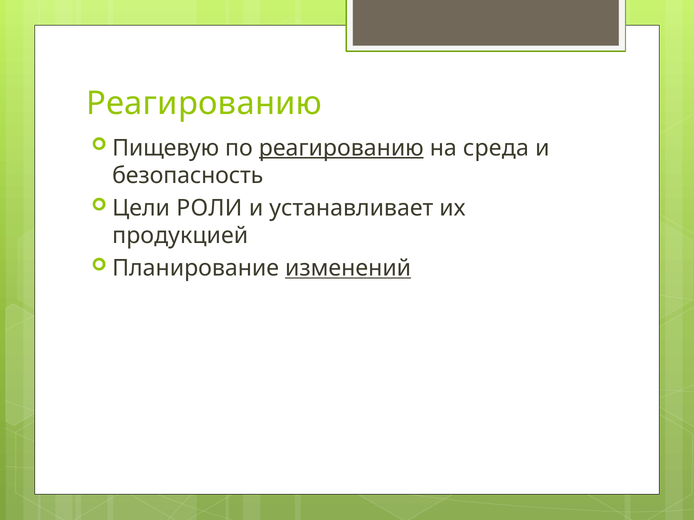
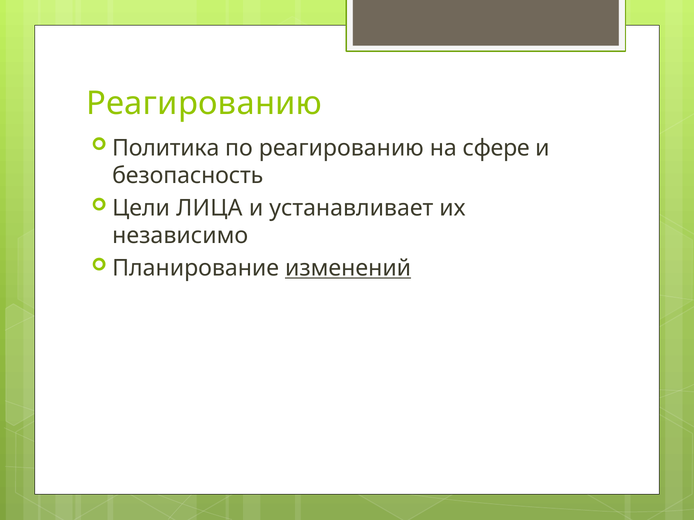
Пищевую: Пищевую -> Политика (166, 148)
реагированию underline: present -> none (341, 148)
среда: среда -> сфере (496, 148)
РОЛИ: РОЛИ -> ЛИЦА (209, 208)
продукцией: продукцией -> независимо (180, 236)
